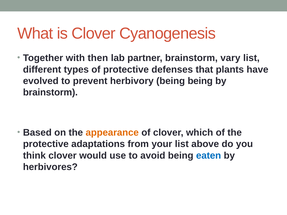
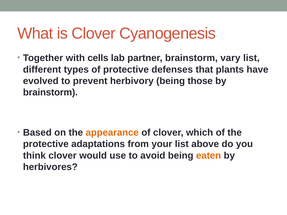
then: then -> cells (98, 58)
being being: being -> those (200, 81)
eaten colour: blue -> orange (209, 156)
